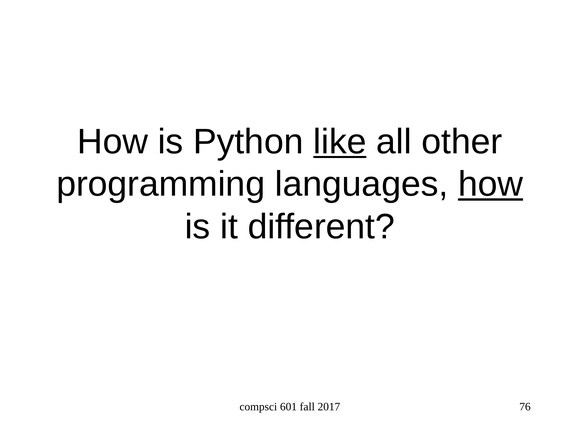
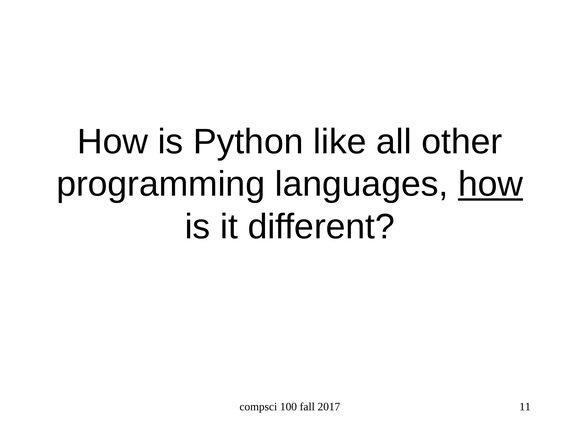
like underline: present -> none (340, 142)
601: 601 -> 100 (288, 407)
76: 76 -> 11 (525, 407)
